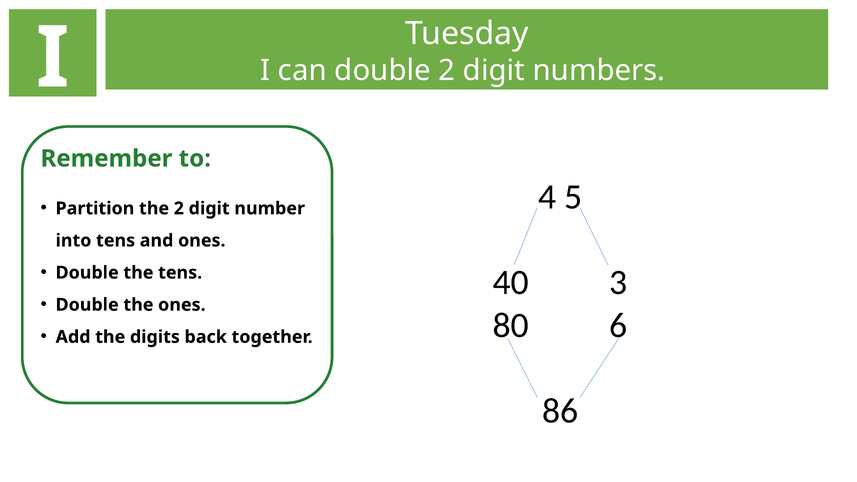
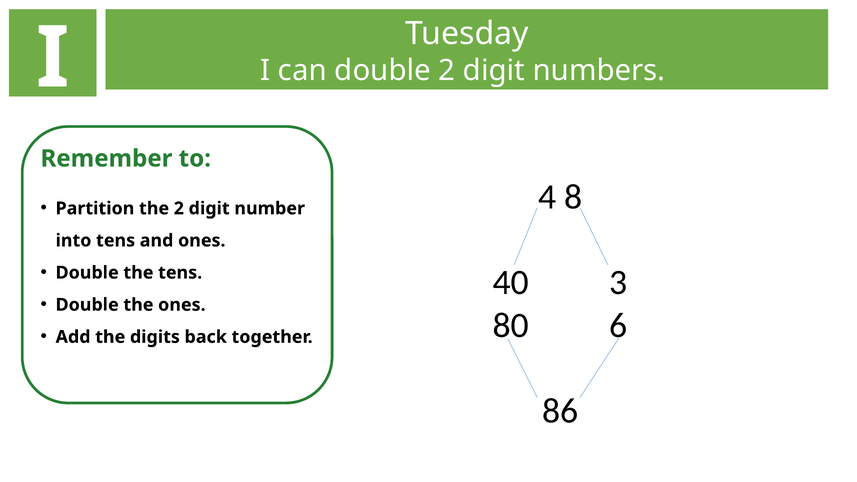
5: 5 -> 8 (573, 197)
